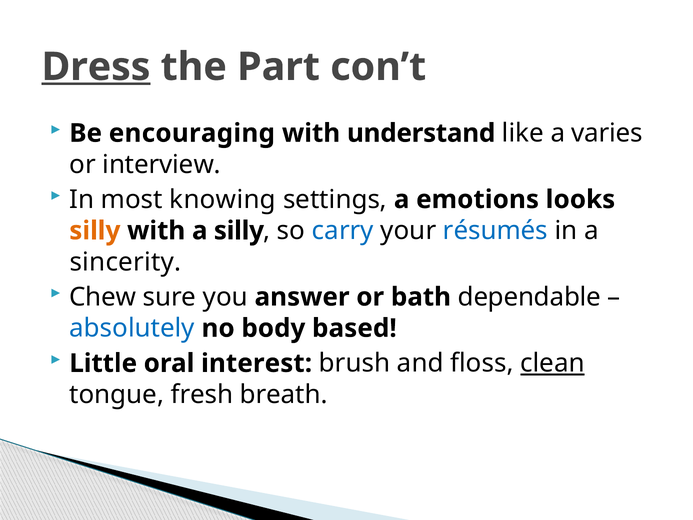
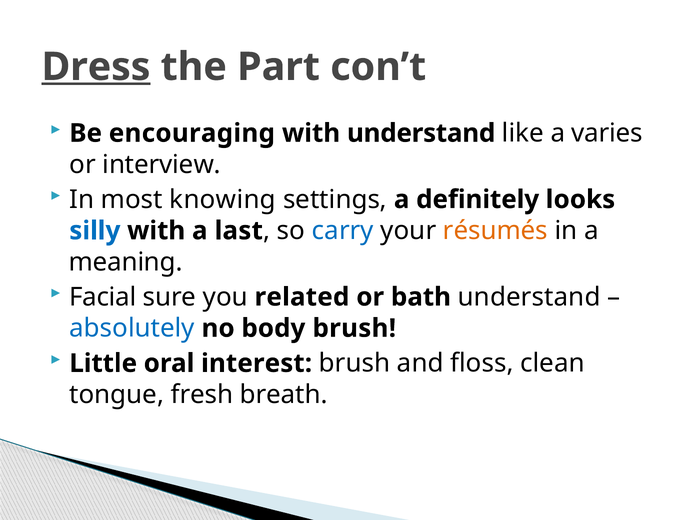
emotions: emotions -> definitely (478, 199)
silly colour: orange -> blue (95, 231)
a silly: silly -> last (239, 231)
résumés colour: blue -> orange (495, 231)
sincerity: sincerity -> meaning (126, 262)
Chew: Chew -> Facial (103, 297)
answer: answer -> related (302, 297)
bath dependable: dependable -> understand (529, 297)
body based: based -> brush (354, 328)
clean underline: present -> none (553, 363)
